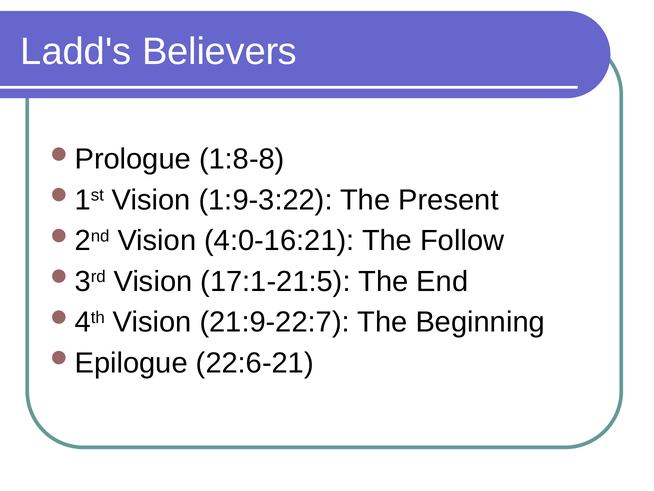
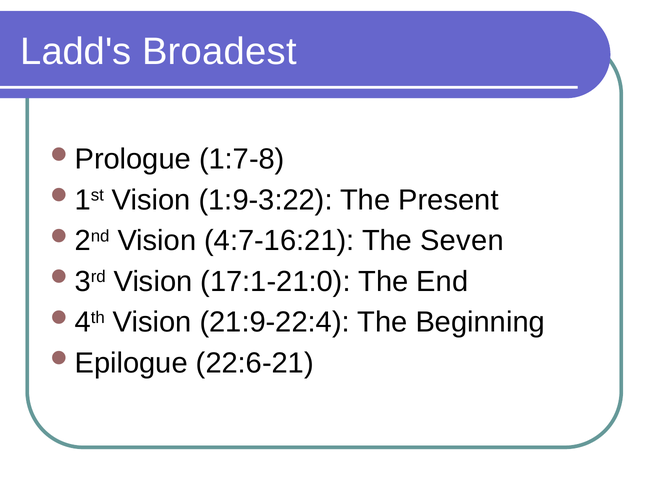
Believers: Believers -> Broadest (219, 52)
1:8-8: 1:8-8 -> 1:7-8 (242, 159)
4:0-16:21: 4:0-16:21 -> 4:7-16:21 (279, 240)
Follow: Follow -> Seven (462, 240)
17:1-21:5: 17:1-21:5 -> 17:1-21:0 (276, 281)
21:9-22:7: 21:9-22:7 -> 21:9-22:4 (275, 322)
